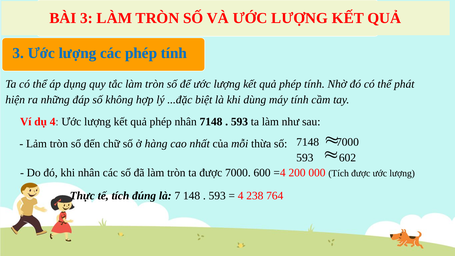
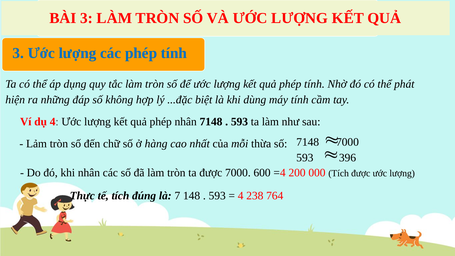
602: 602 -> 396 (347, 158)
